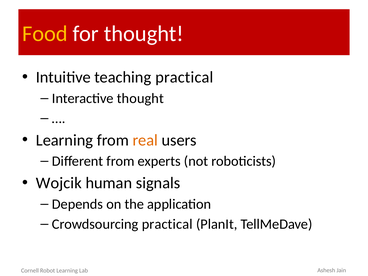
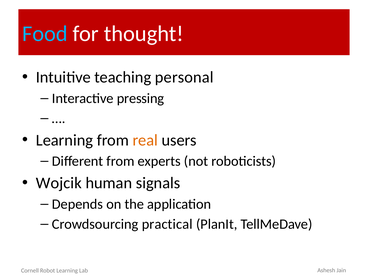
Food colour: yellow -> light blue (45, 34)
teaching practical: practical -> personal (184, 77)
Interactive thought: thought -> pressing (140, 98)
